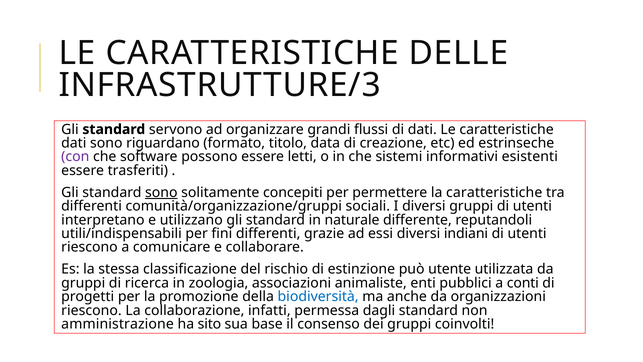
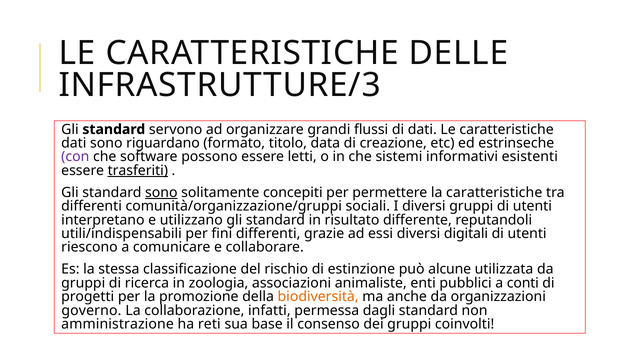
trasferiti underline: none -> present (138, 170)
naturale: naturale -> risultato (352, 220)
indiani: indiani -> digitali (466, 233)
utente: utente -> alcune (450, 269)
biodiversità colour: blue -> orange (318, 296)
riescono: riescono -> governo (91, 310)
sito: sito -> reti (209, 324)
